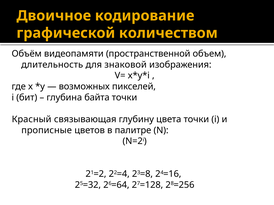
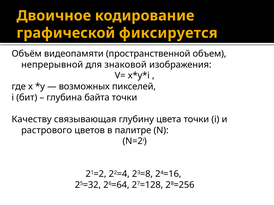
количеством: количеством -> фиксируется (168, 33)
длительность: длительность -> непрерывной (52, 65)
Красный: Красный -> Качеству (32, 120)
прописные: прописные -> растрового (47, 131)
